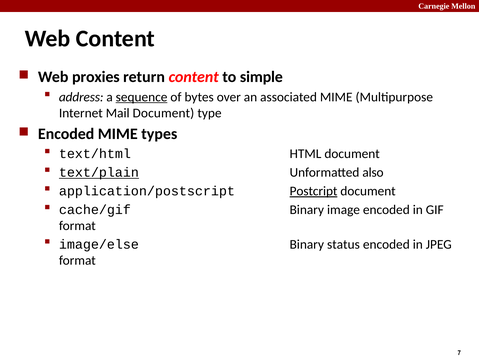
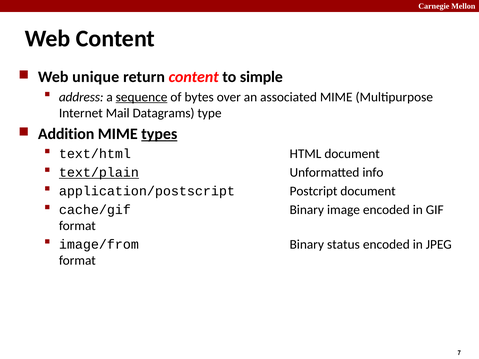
proxies: proxies -> unique (96, 77)
Mail Document: Document -> Datagrams (164, 113)
Encoded: Encoded -> Addition (66, 134)
types underline: none -> present (159, 134)
also: also -> info (373, 173)
Postcript underline: present -> none (314, 191)
image/else: image/else -> image/from (99, 245)
